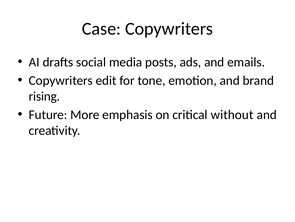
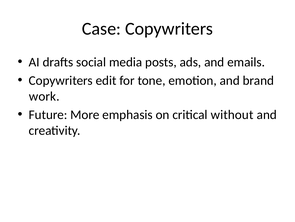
rising: rising -> work (44, 96)
